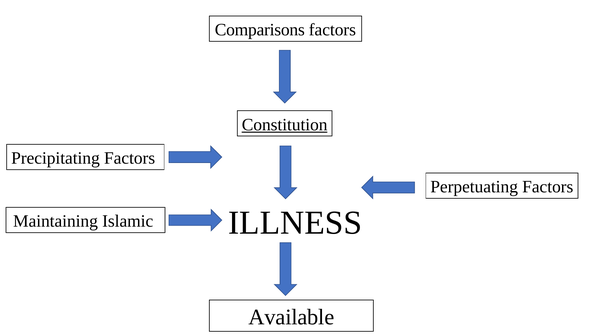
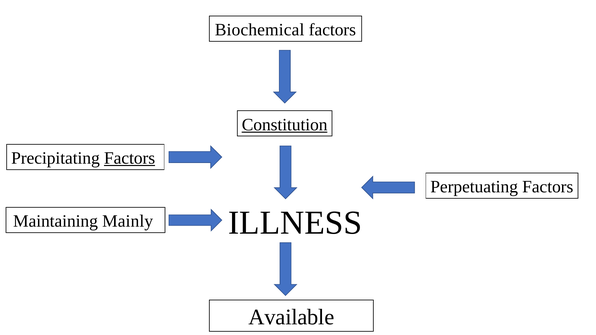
Comparisons: Comparisons -> Biochemical (260, 30)
Factors underline: none -> present (130, 158)
Islamic: Islamic -> Mainly (128, 221)
